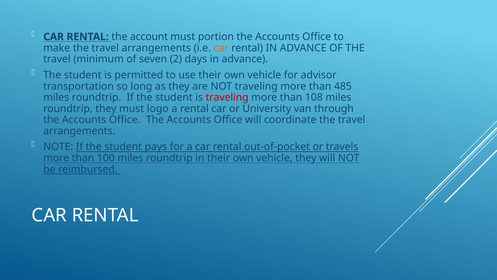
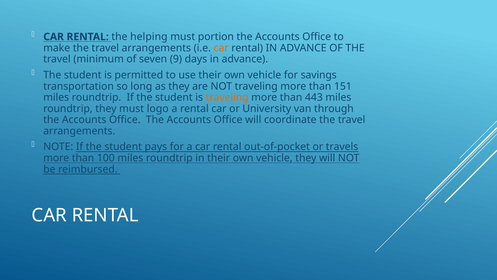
account: account -> helping (149, 37)
2: 2 -> 9 (176, 59)
advisor: advisor -> savings (319, 75)
485: 485 -> 151 (343, 86)
traveling colour: red -> orange (227, 97)
108: 108 -> 443 (314, 97)
